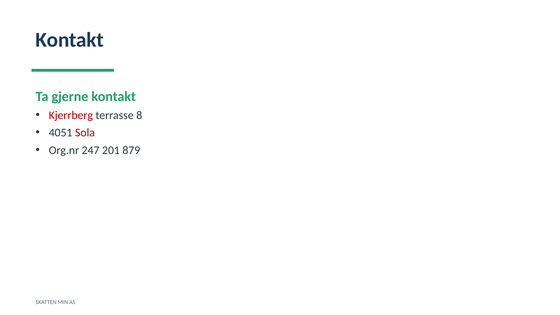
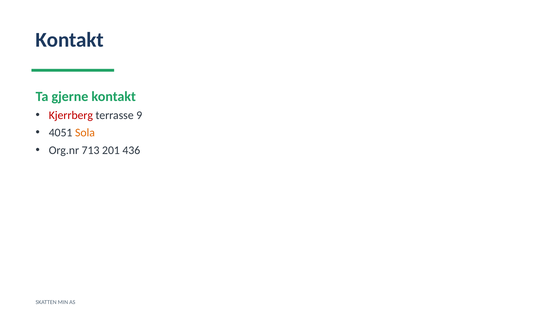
8: 8 -> 9 (139, 115)
Sola colour: red -> orange (85, 133)
247: 247 -> 713 (91, 150)
879: 879 -> 436 (131, 150)
